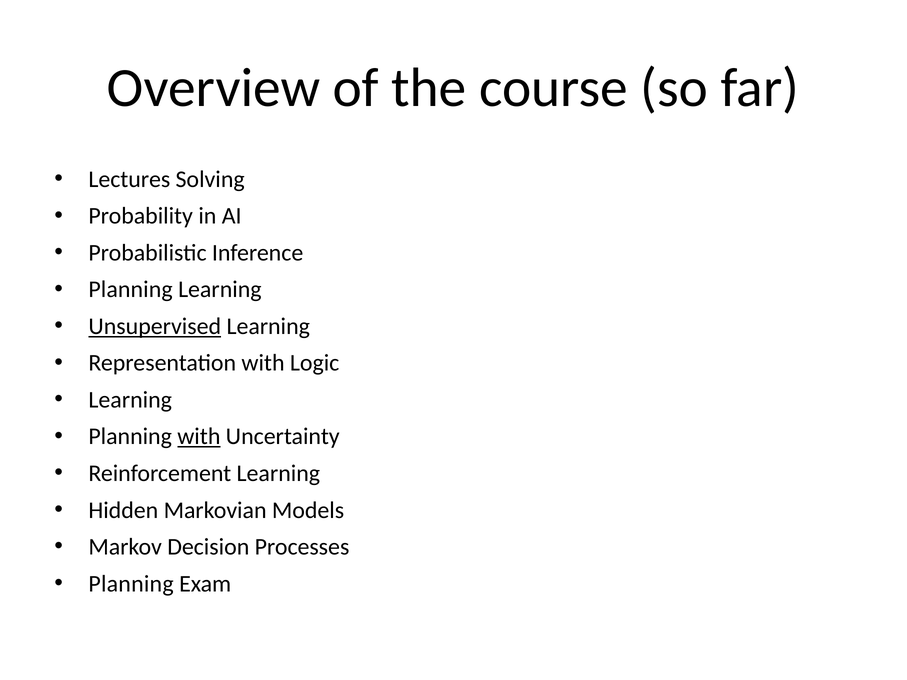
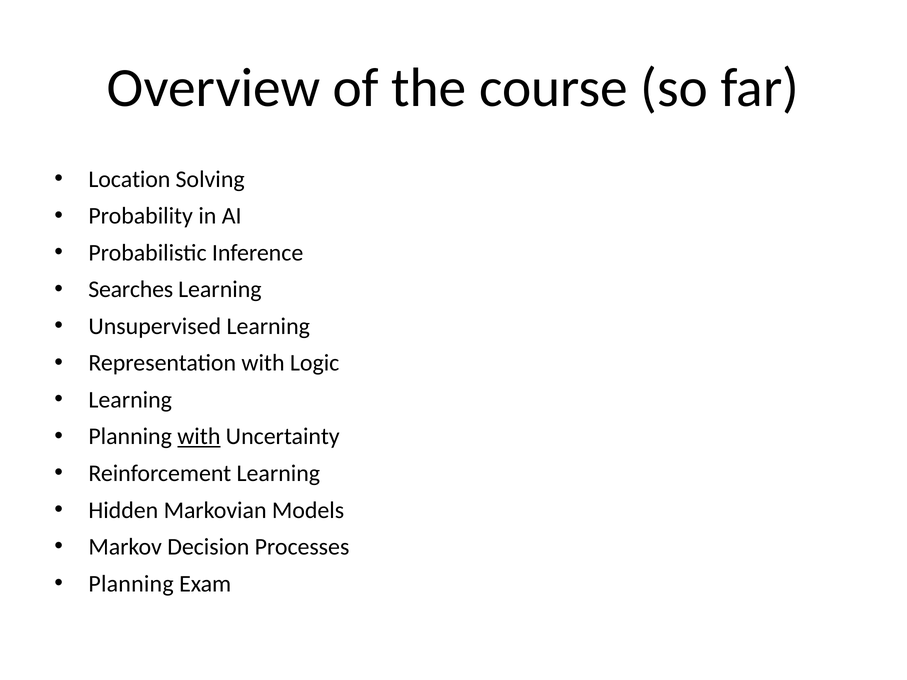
Lectures: Lectures -> Location (129, 179)
Planning: Planning -> Searches (131, 290)
Unsupervised underline: present -> none (155, 326)
